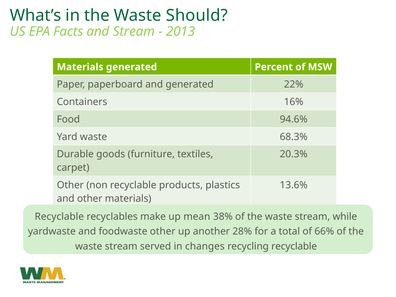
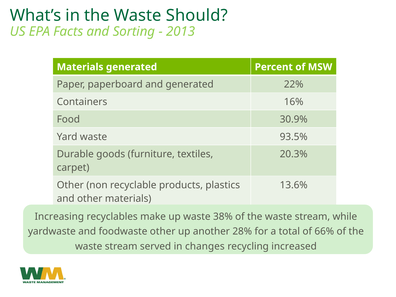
and Stream: Stream -> Sorting (134, 31)
94.6%: 94.6% -> 30.9% (294, 119)
68.3%: 68.3% -> 93.5% (294, 137)
Recyclable: Recyclable -> Increasing (59, 217)
up mean: mean -> waste (197, 217)
recycling recyclable: recyclable -> increased (294, 246)
